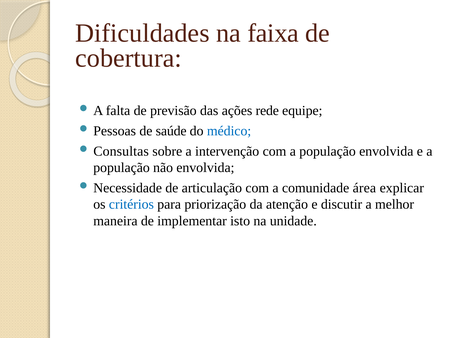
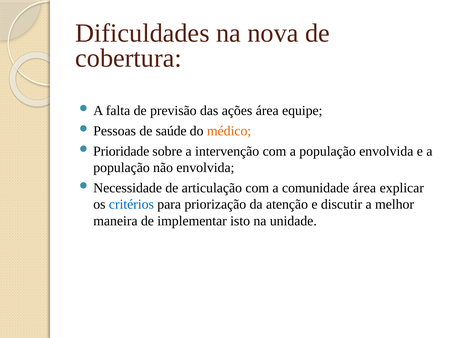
faixa: faixa -> nova (273, 33)
ações rede: rede -> área (267, 111)
médico colour: blue -> orange (229, 131)
Consultas: Consultas -> Prioridade (121, 151)
